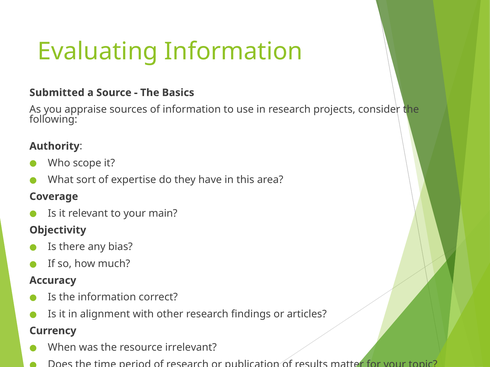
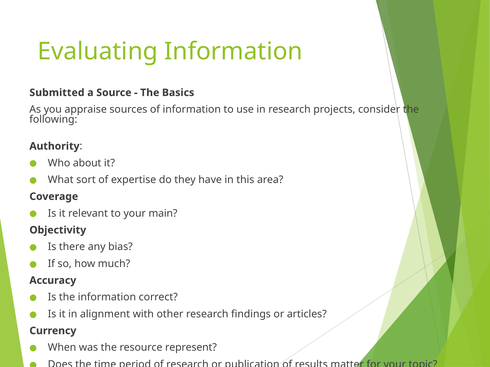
scope: scope -> about (87, 163)
irrelevant: irrelevant -> represent (191, 348)
